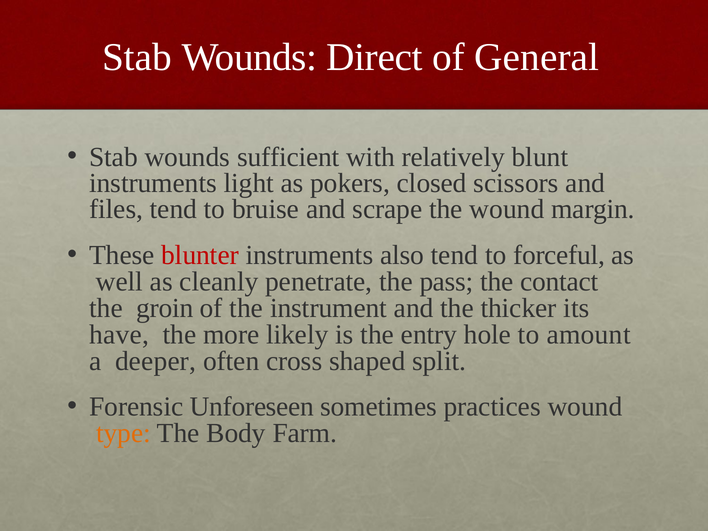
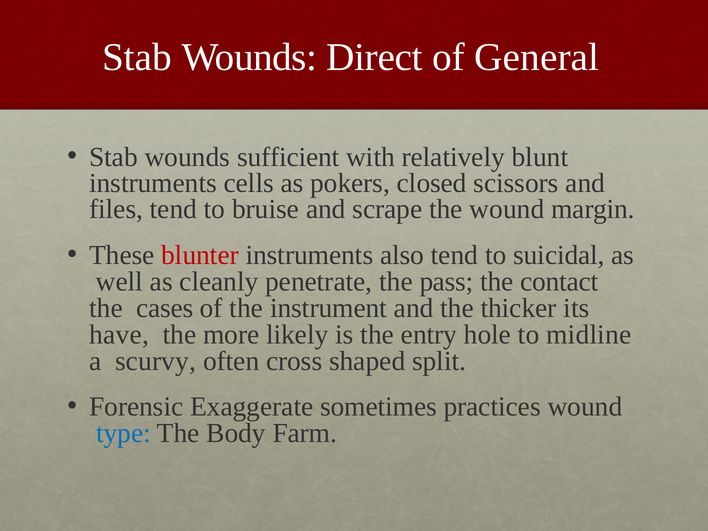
light: light -> cells (249, 183)
forceful: forceful -> suicidal (559, 255)
groin: groin -> cases (165, 308)
amount: amount -> midline (589, 335)
deeper: deeper -> scurvy (156, 361)
Unforeseen: Unforeseen -> Exaggerate (252, 407)
type colour: orange -> blue (123, 433)
